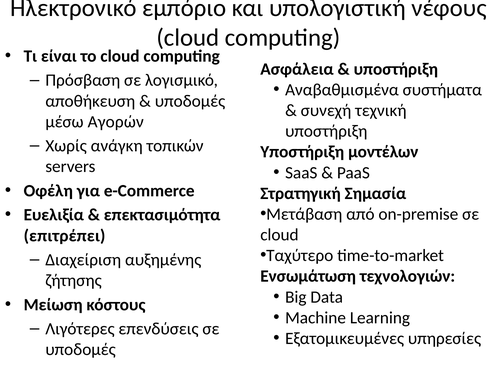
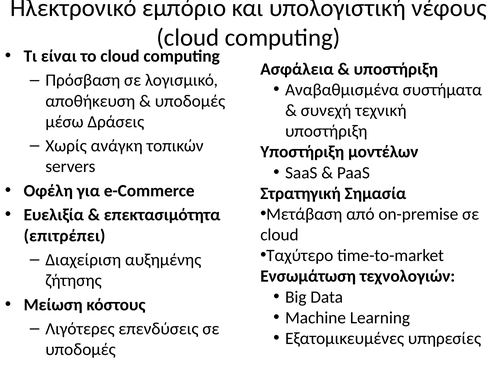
Αγορών: Αγορών -> Δράσεις (116, 122)
